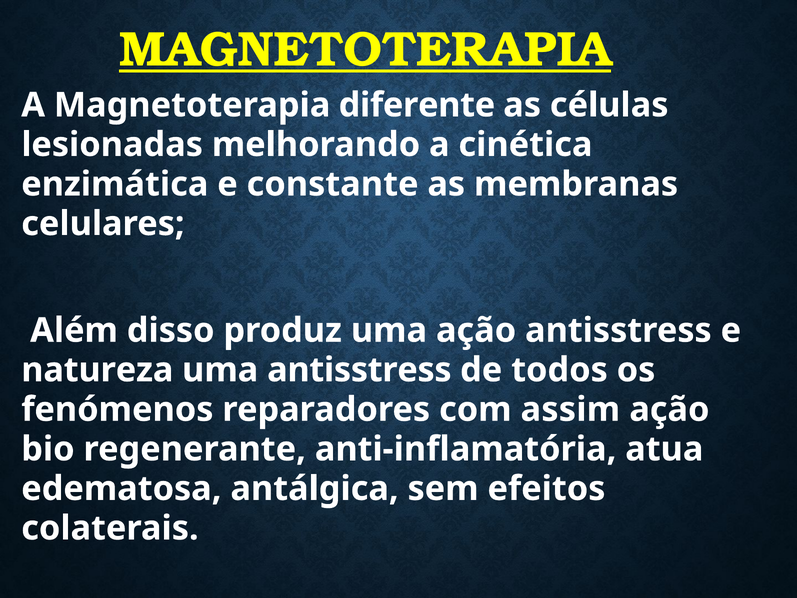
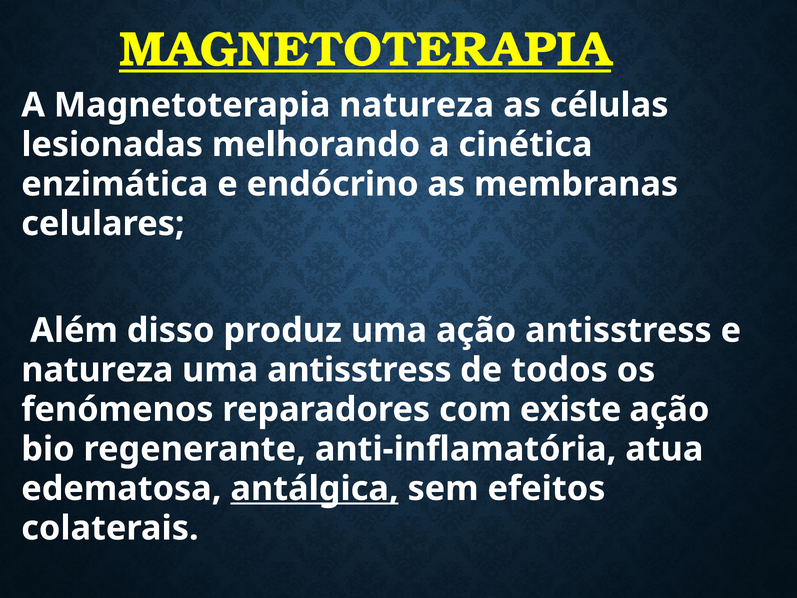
Magnetoterapia diferente: diferente -> natureza (417, 105)
constante: constante -> endócrino (333, 184)
assim: assim -> existe (571, 409)
antálgica underline: none -> present (315, 488)
